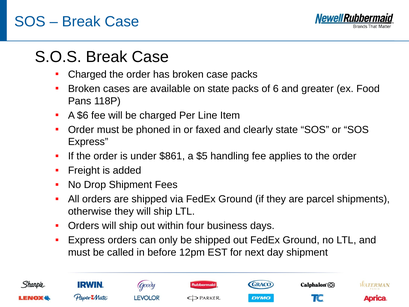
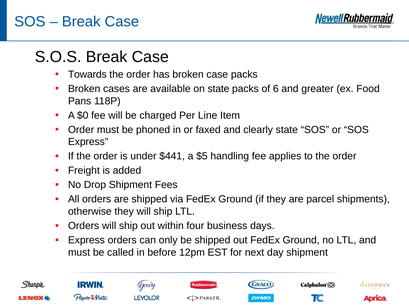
Charged: Charged -> Towards (87, 74)
$6: $6 -> $0 (83, 115)
$861: $861 -> $441 (172, 156)
